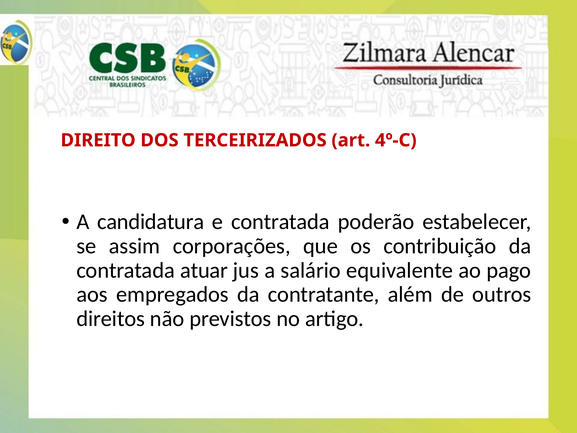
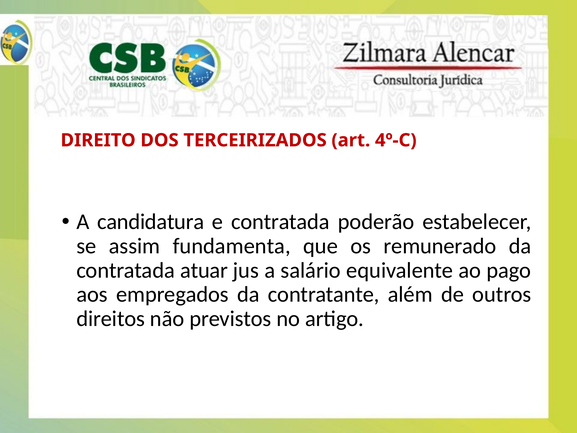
corporações: corporações -> fundamenta (232, 246)
contribuição: contribuição -> remunerado (440, 246)
